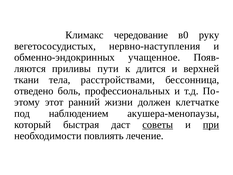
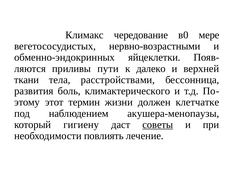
руку: руку -> мере (209, 35)
нервно-наступления: нервно-наступления -> нервно-возрастными (155, 46)
учащенное: учащенное -> яйцеклетки (154, 57)
длится: длится -> далеко (151, 69)
отведено: отведено -> развития (34, 91)
профессиональных: профессиональных -> климактерического (127, 91)
ранний: ранний -> термин (84, 102)
быстрая: быстрая -> гигиену (81, 124)
при underline: present -> none (211, 124)
